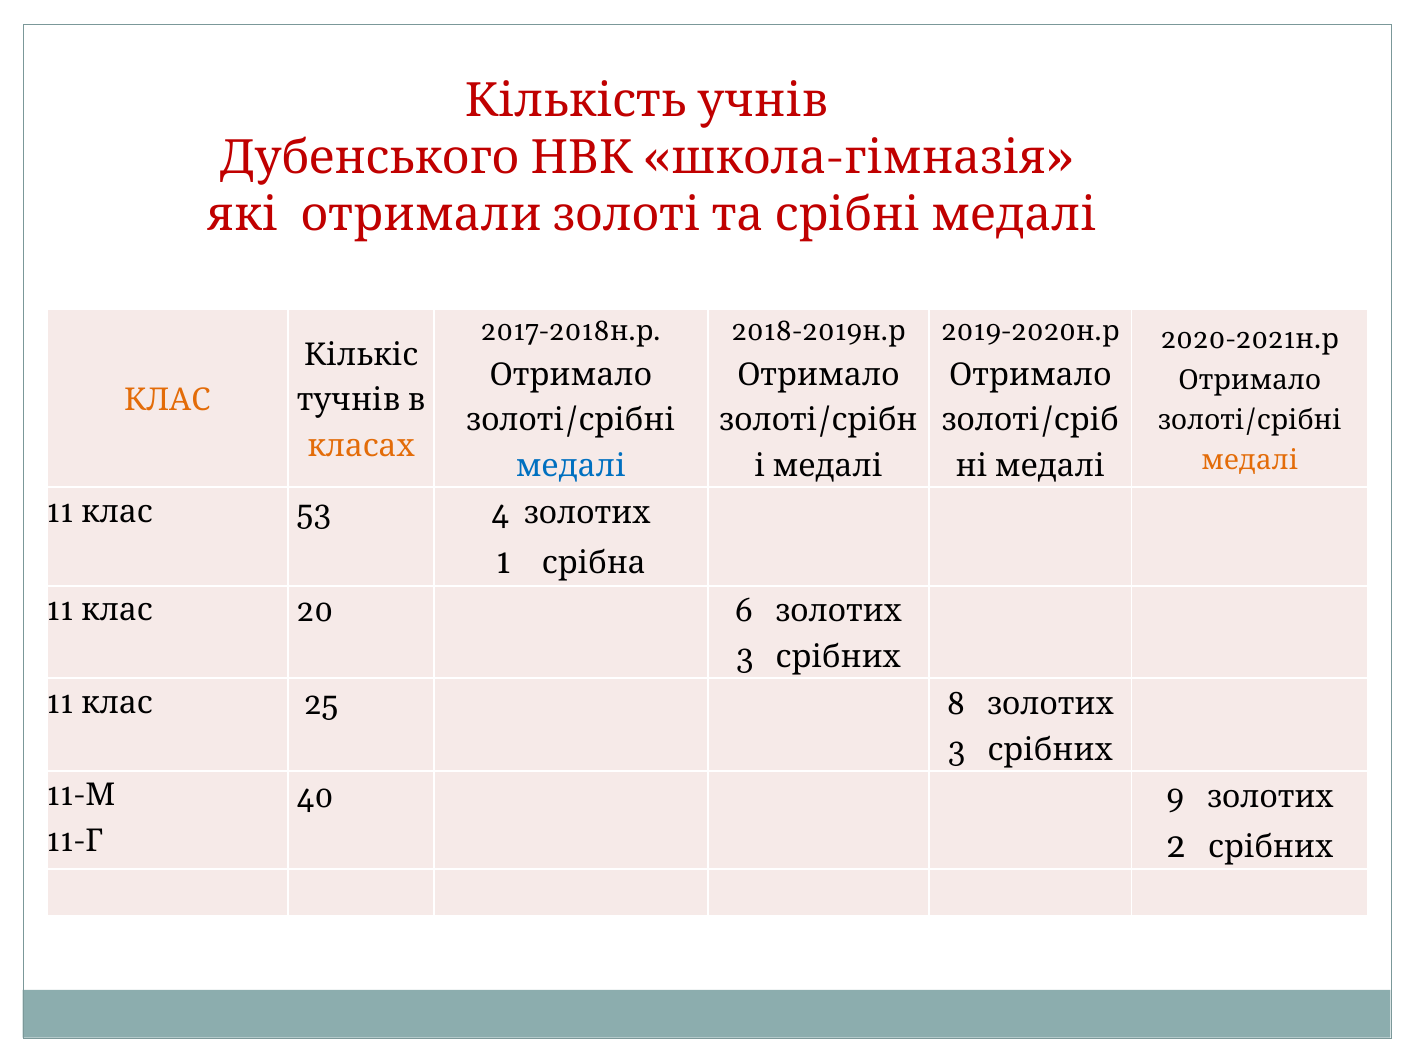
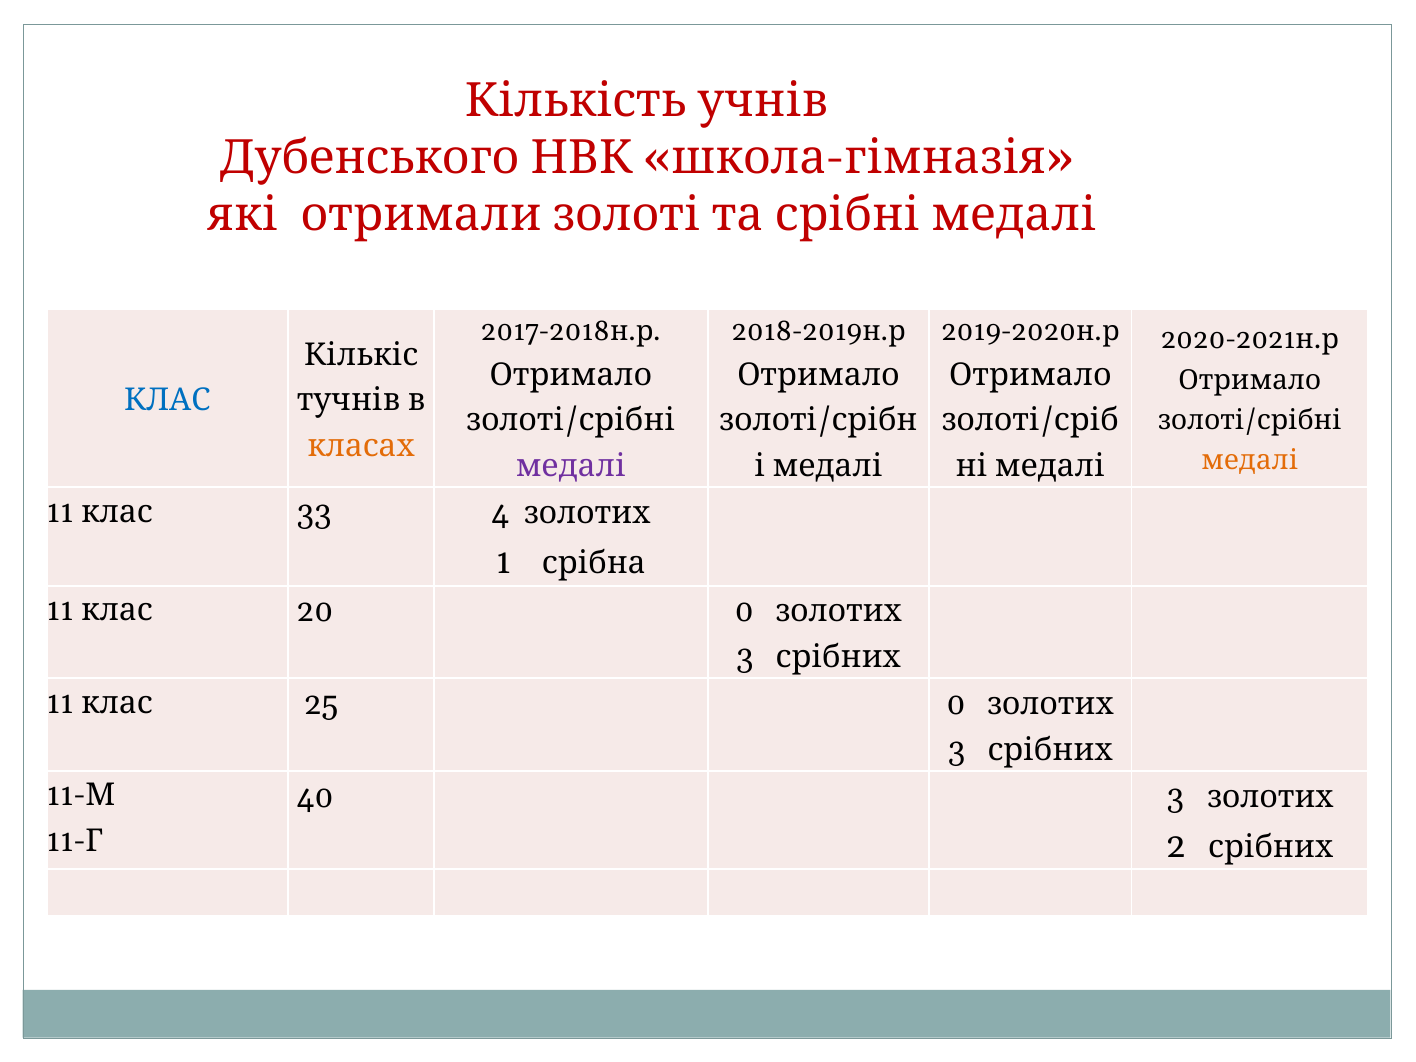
КЛАС colour: orange -> blue (167, 400)
медалі colour: blue -> purple (571, 466)
53: 53 -> 33 (314, 513)
20 6: 6 -> 0 (744, 612)
25 8: 8 -> 0 (956, 704)
40 9: 9 -> 3 (1175, 797)
